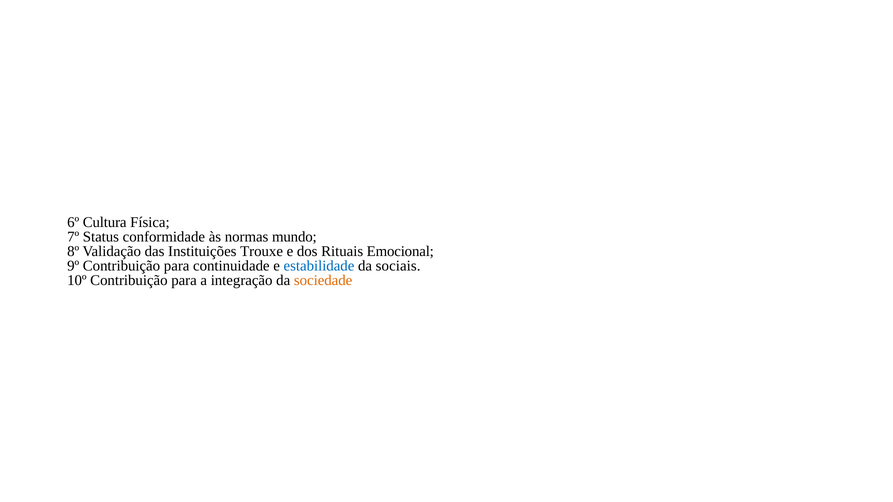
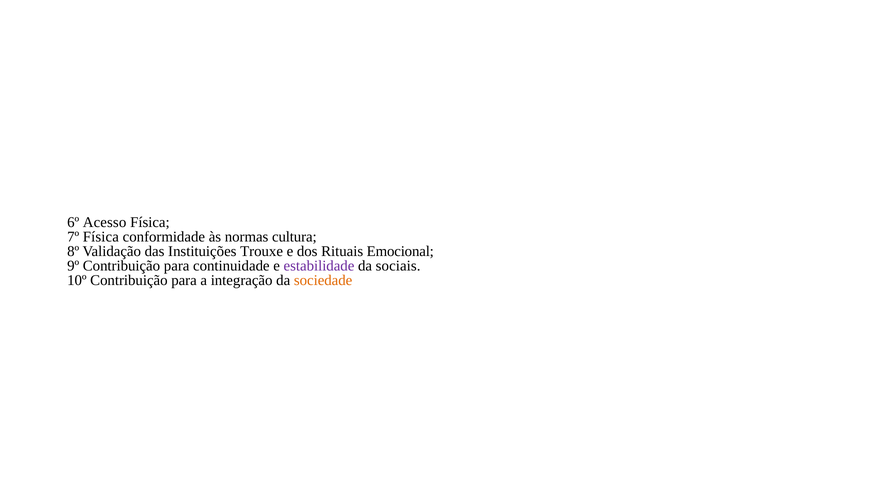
Cultura: Cultura -> Acesso (105, 223)
7º Status: Status -> Física (101, 237)
mundo: mundo -> cultura (294, 237)
estabilidade colour: blue -> purple (319, 266)
